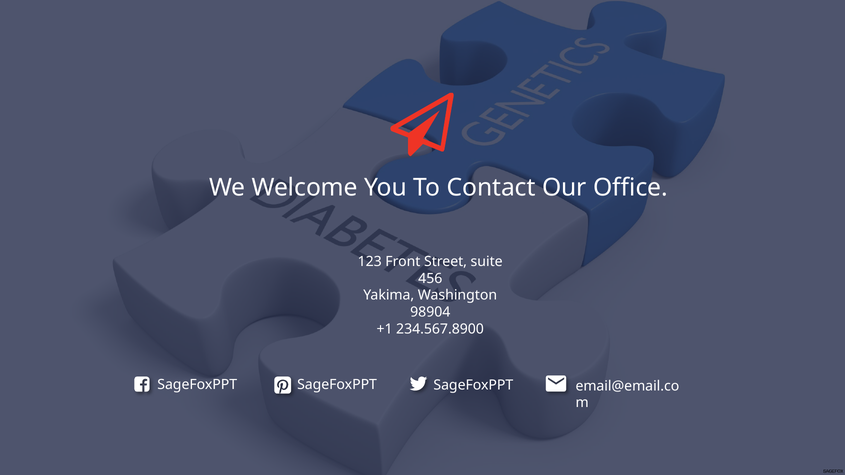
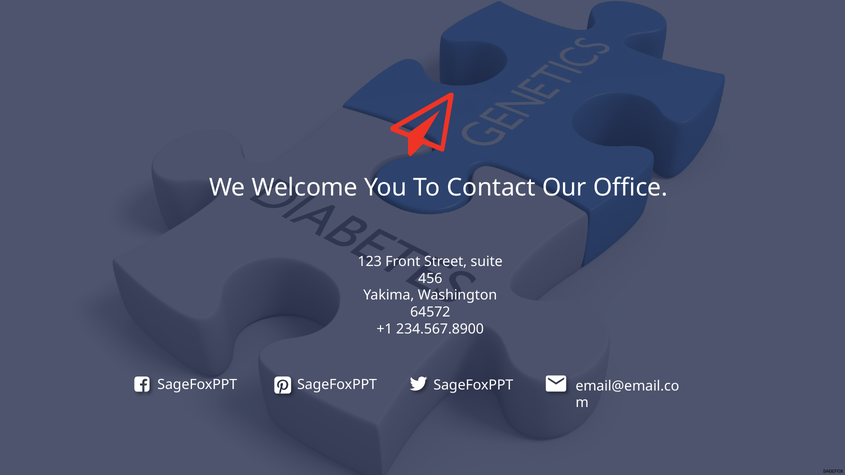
98904: 98904 -> 64572 (430, 312)
